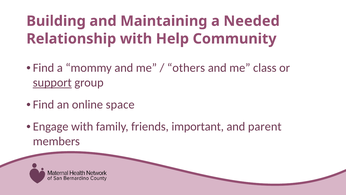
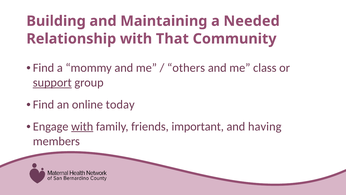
Help: Help -> That (172, 39)
space: space -> today (120, 104)
with underline: none -> present (82, 126)
parent: parent -> having (265, 126)
